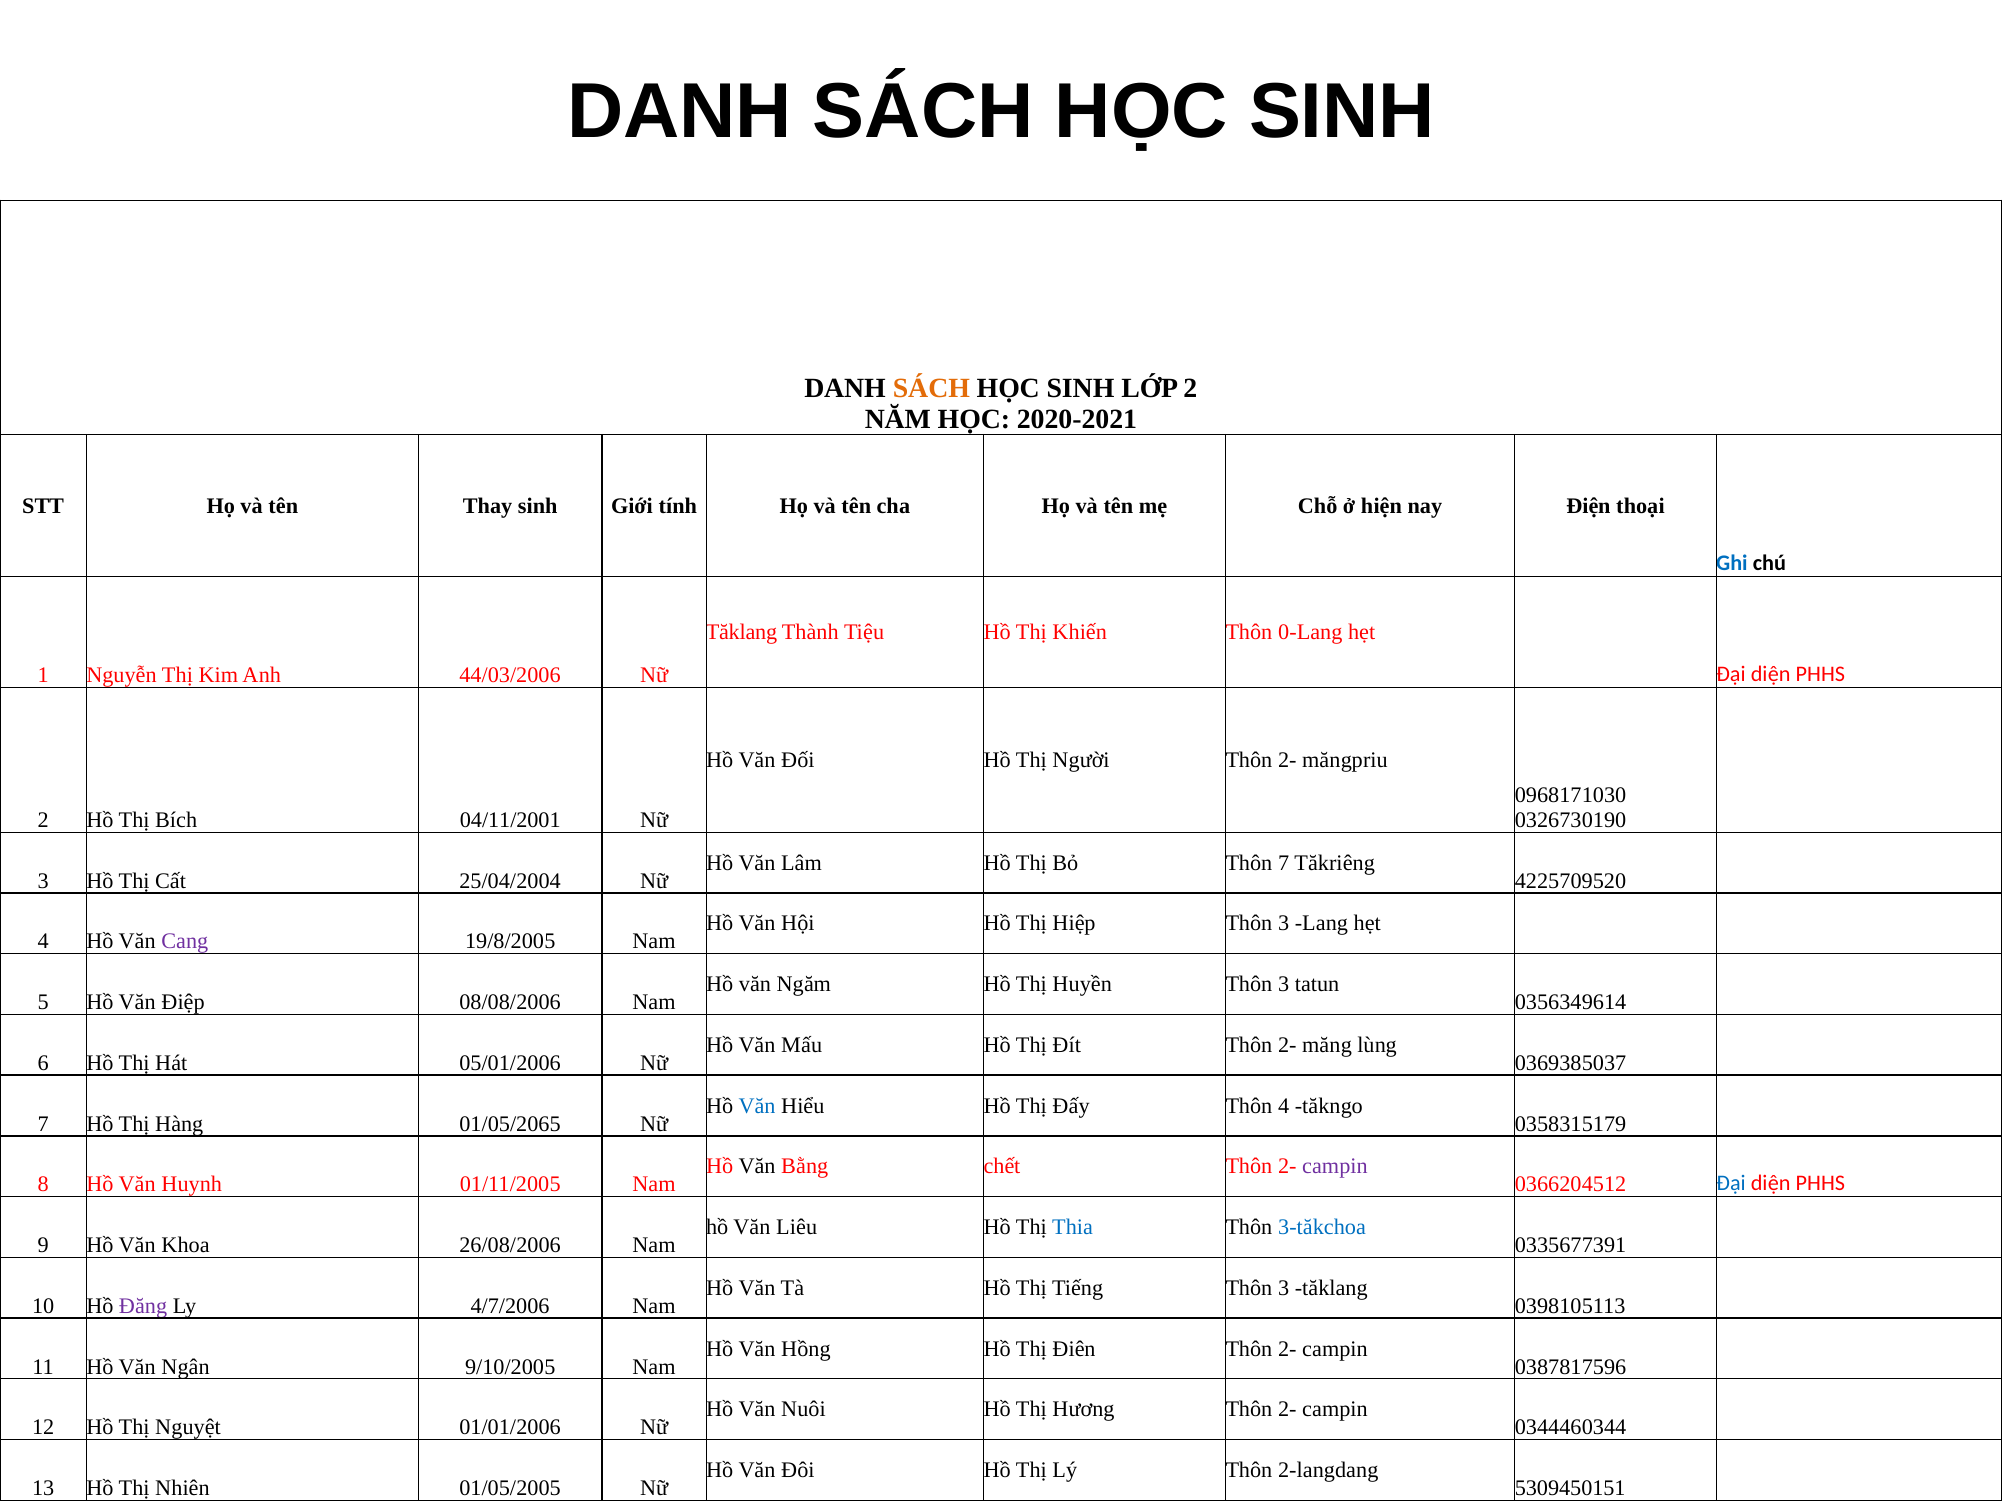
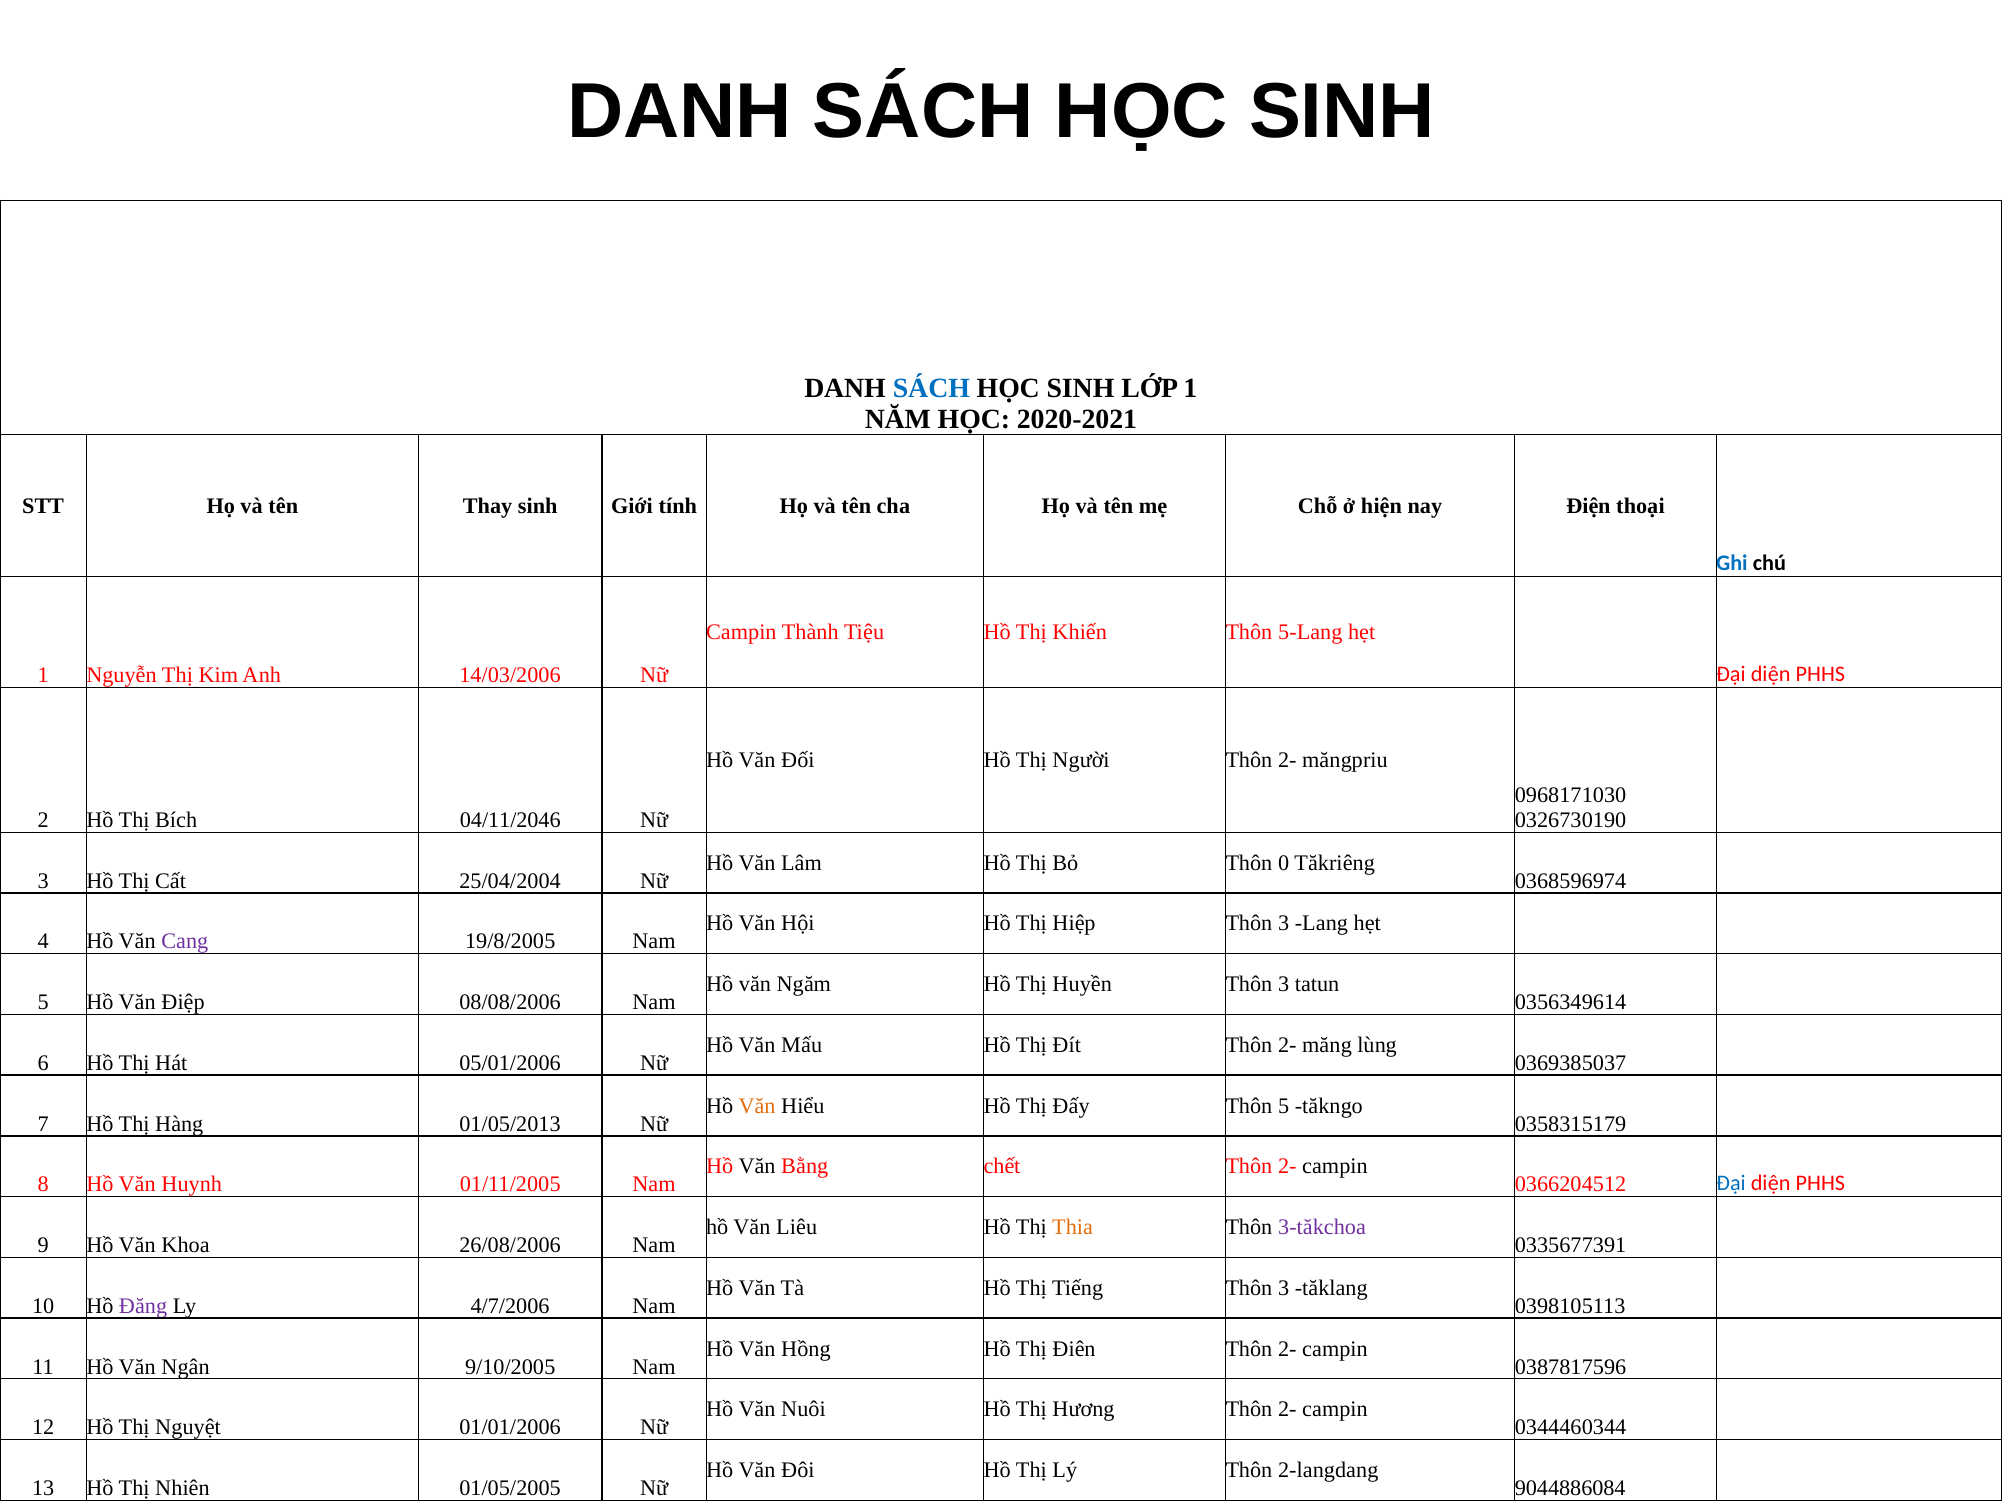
SÁCH colour: orange -> blue (931, 389)
LỚP 2: 2 -> 1 (1190, 389)
Tăklang: Tăklang -> Campin (741, 632)
0-Lang: 0-Lang -> 5-Lang (1310, 632)
44/03/2006: 44/03/2006 -> 14/03/2006 (510, 676)
04/11/2001: 04/11/2001 -> 04/11/2046 (510, 820)
Thôn 7: 7 -> 0 (1284, 863)
4225709520: 4225709520 -> 0368596974 (1570, 881)
Văn colour: blue -> orange (757, 1106)
Thôn 4: 4 -> 5 (1284, 1106)
01/05/2065: 01/05/2065 -> 01/05/2013 (510, 1124)
campin colour: purple -> black (1335, 1167)
Thia colour: blue -> orange (1073, 1228)
3-tăkchoa colour: blue -> purple (1322, 1228)
5309450151: 5309450151 -> 9044886084 (1570, 1489)
